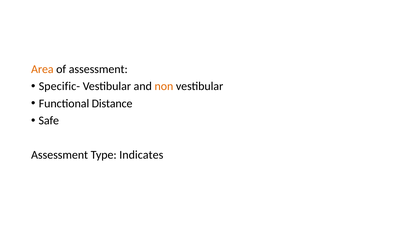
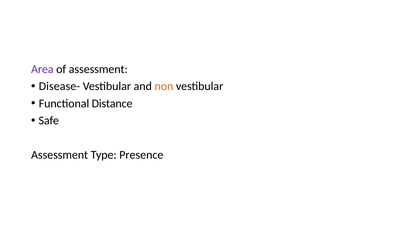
Area colour: orange -> purple (42, 69)
Specific-: Specific- -> Disease- (59, 86)
Indicates: Indicates -> Presence (141, 155)
